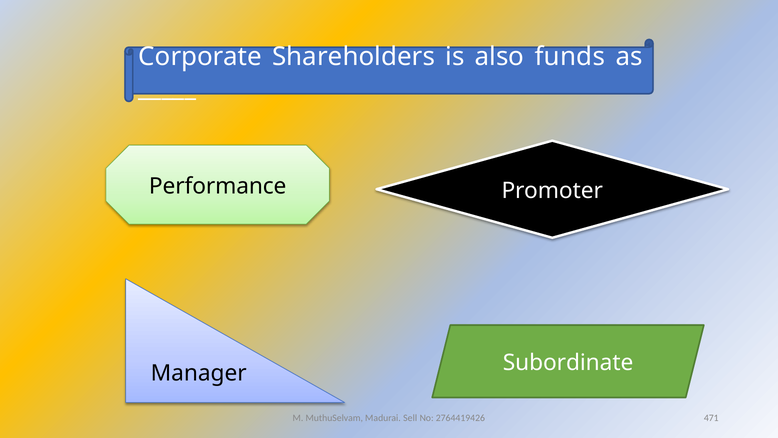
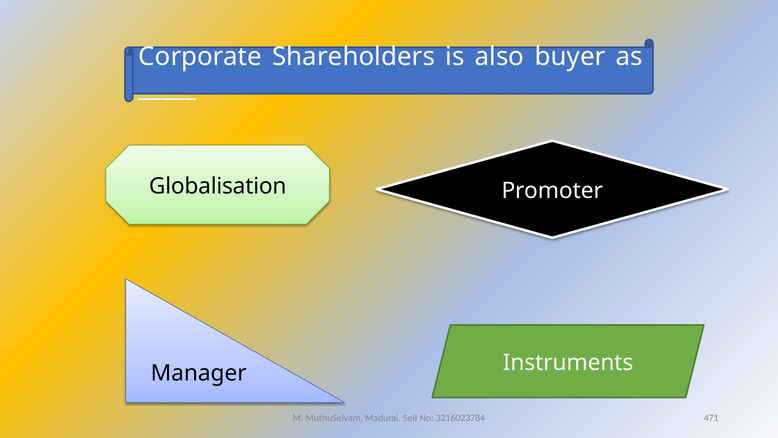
funds: funds -> buyer (570, 57)
Performance: Performance -> Globalisation (218, 186)
Subordinate: Subordinate -> Instruments (568, 363)
2764419426: 2764419426 -> 3216023784 (460, 418)
